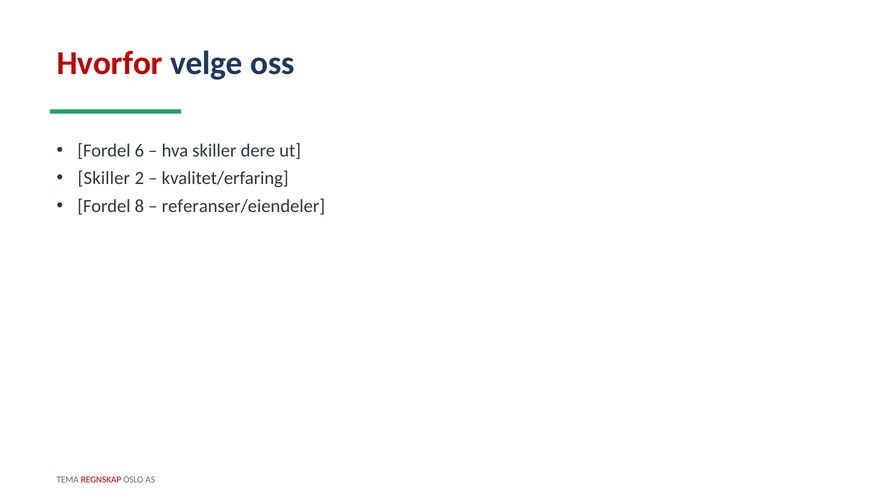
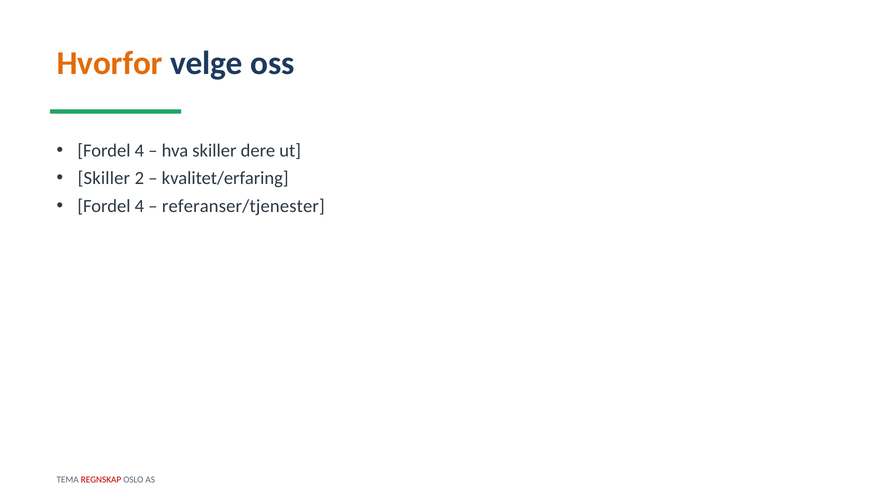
Hvorfor colour: red -> orange (110, 63)
6: 6 -> 4 (139, 151)
8: 8 -> 4 (139, 206)
referanser/eiendeler: referanser/eiendeler -> referanser/tjenester (243, 206)
